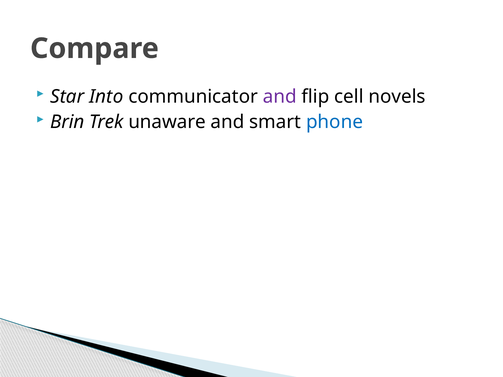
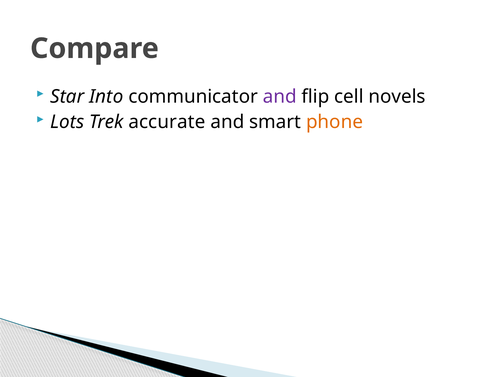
Brin: Brin -> Lots (67, 122)
unaware: unaware -> accurate (167, 122)
phone colour: blue -> orange (335, 122)
